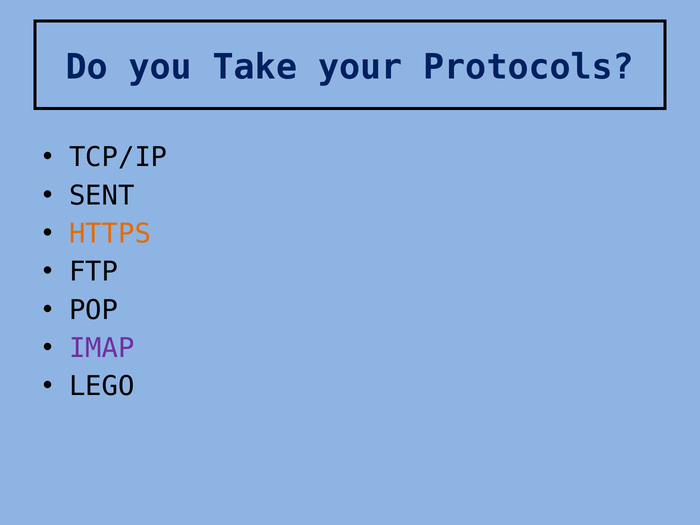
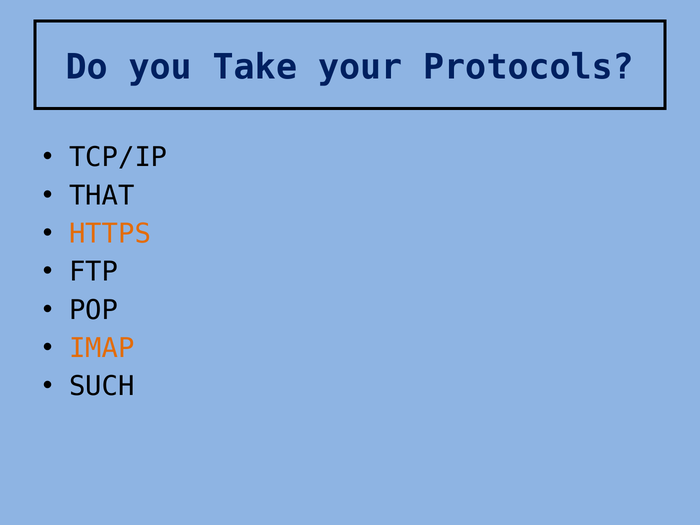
SENT: SENT -> THAT (102, 196)
IMAP colour: purple -> orange (102, 348)
LEGO: LEGO -> SUCH (102, 386)
